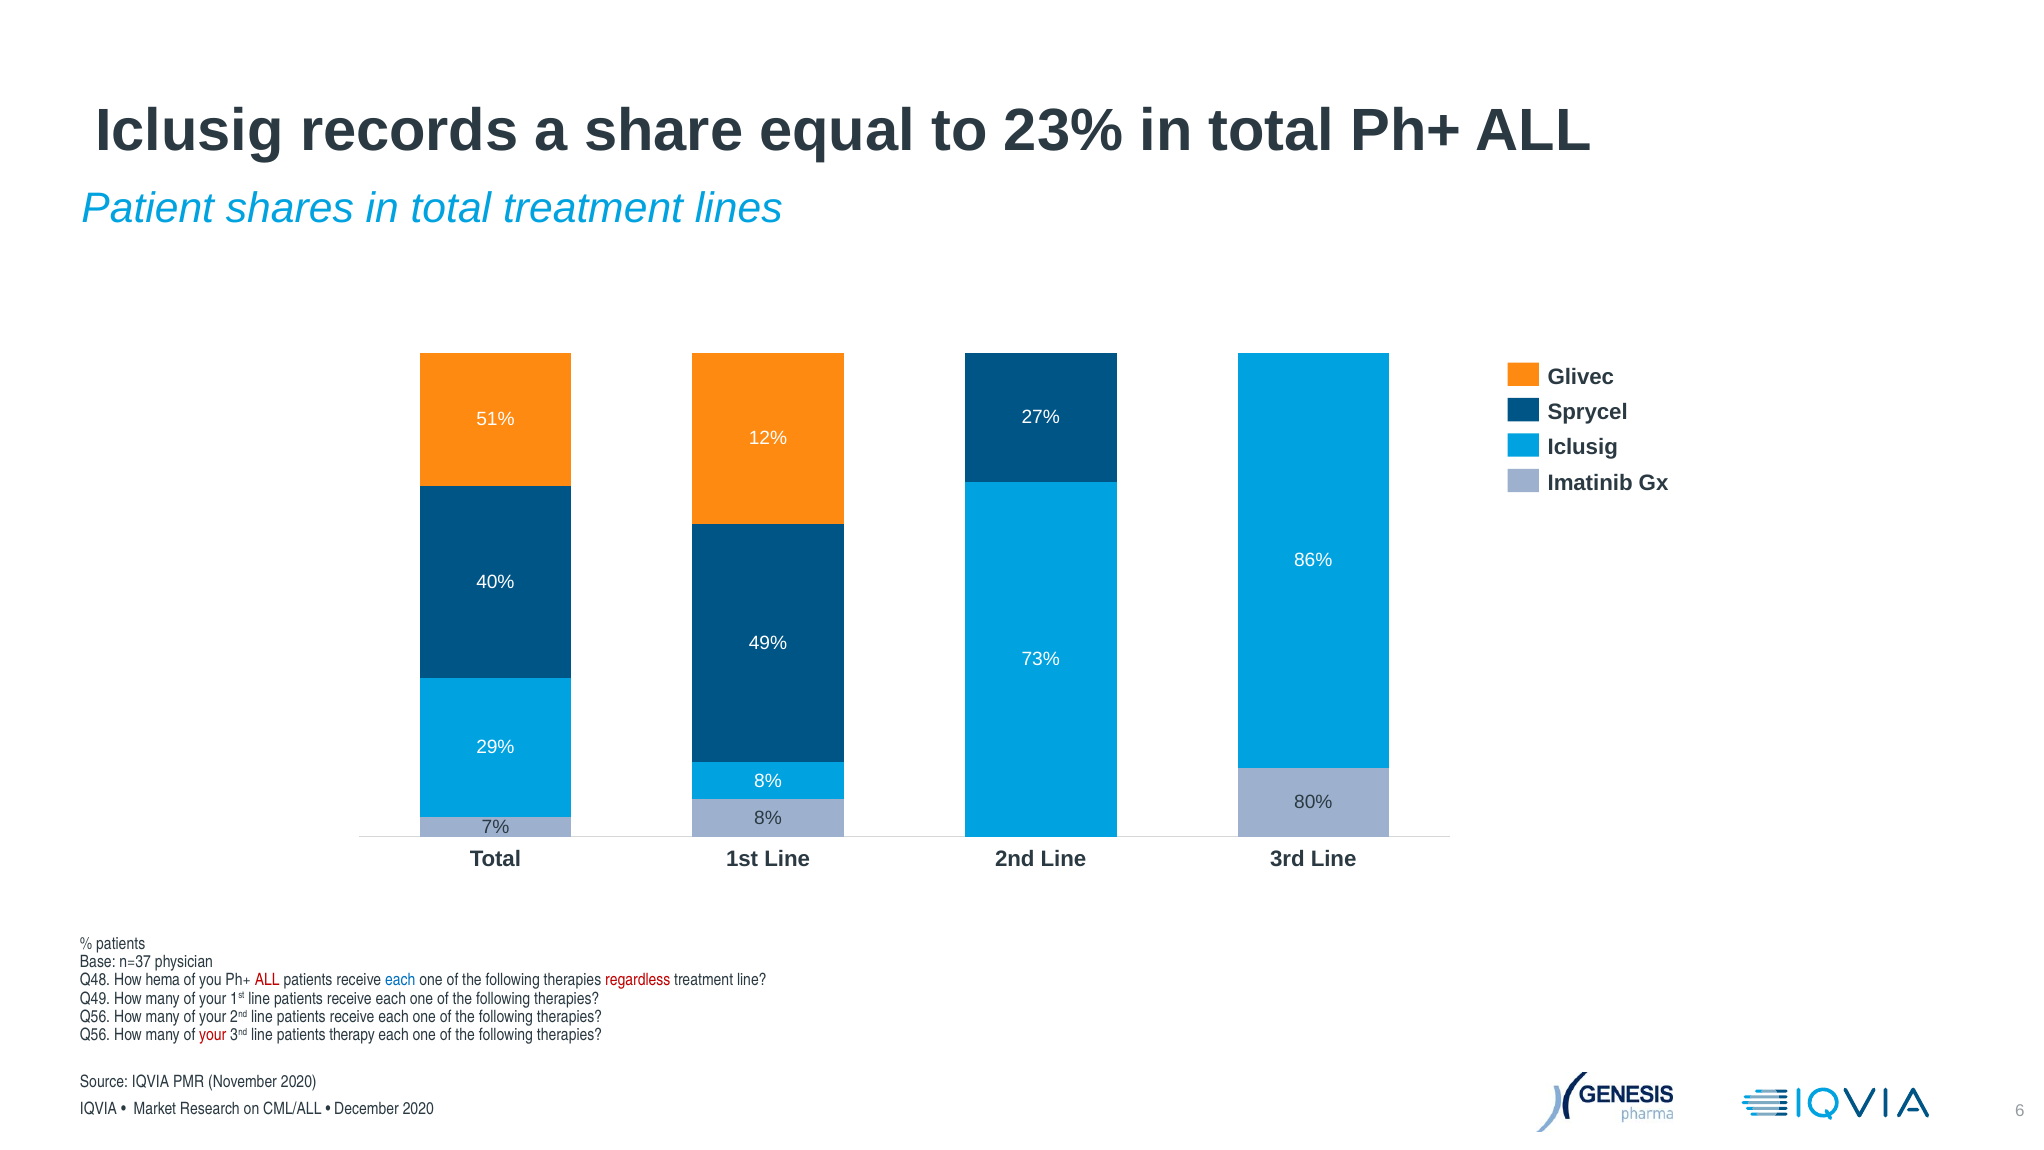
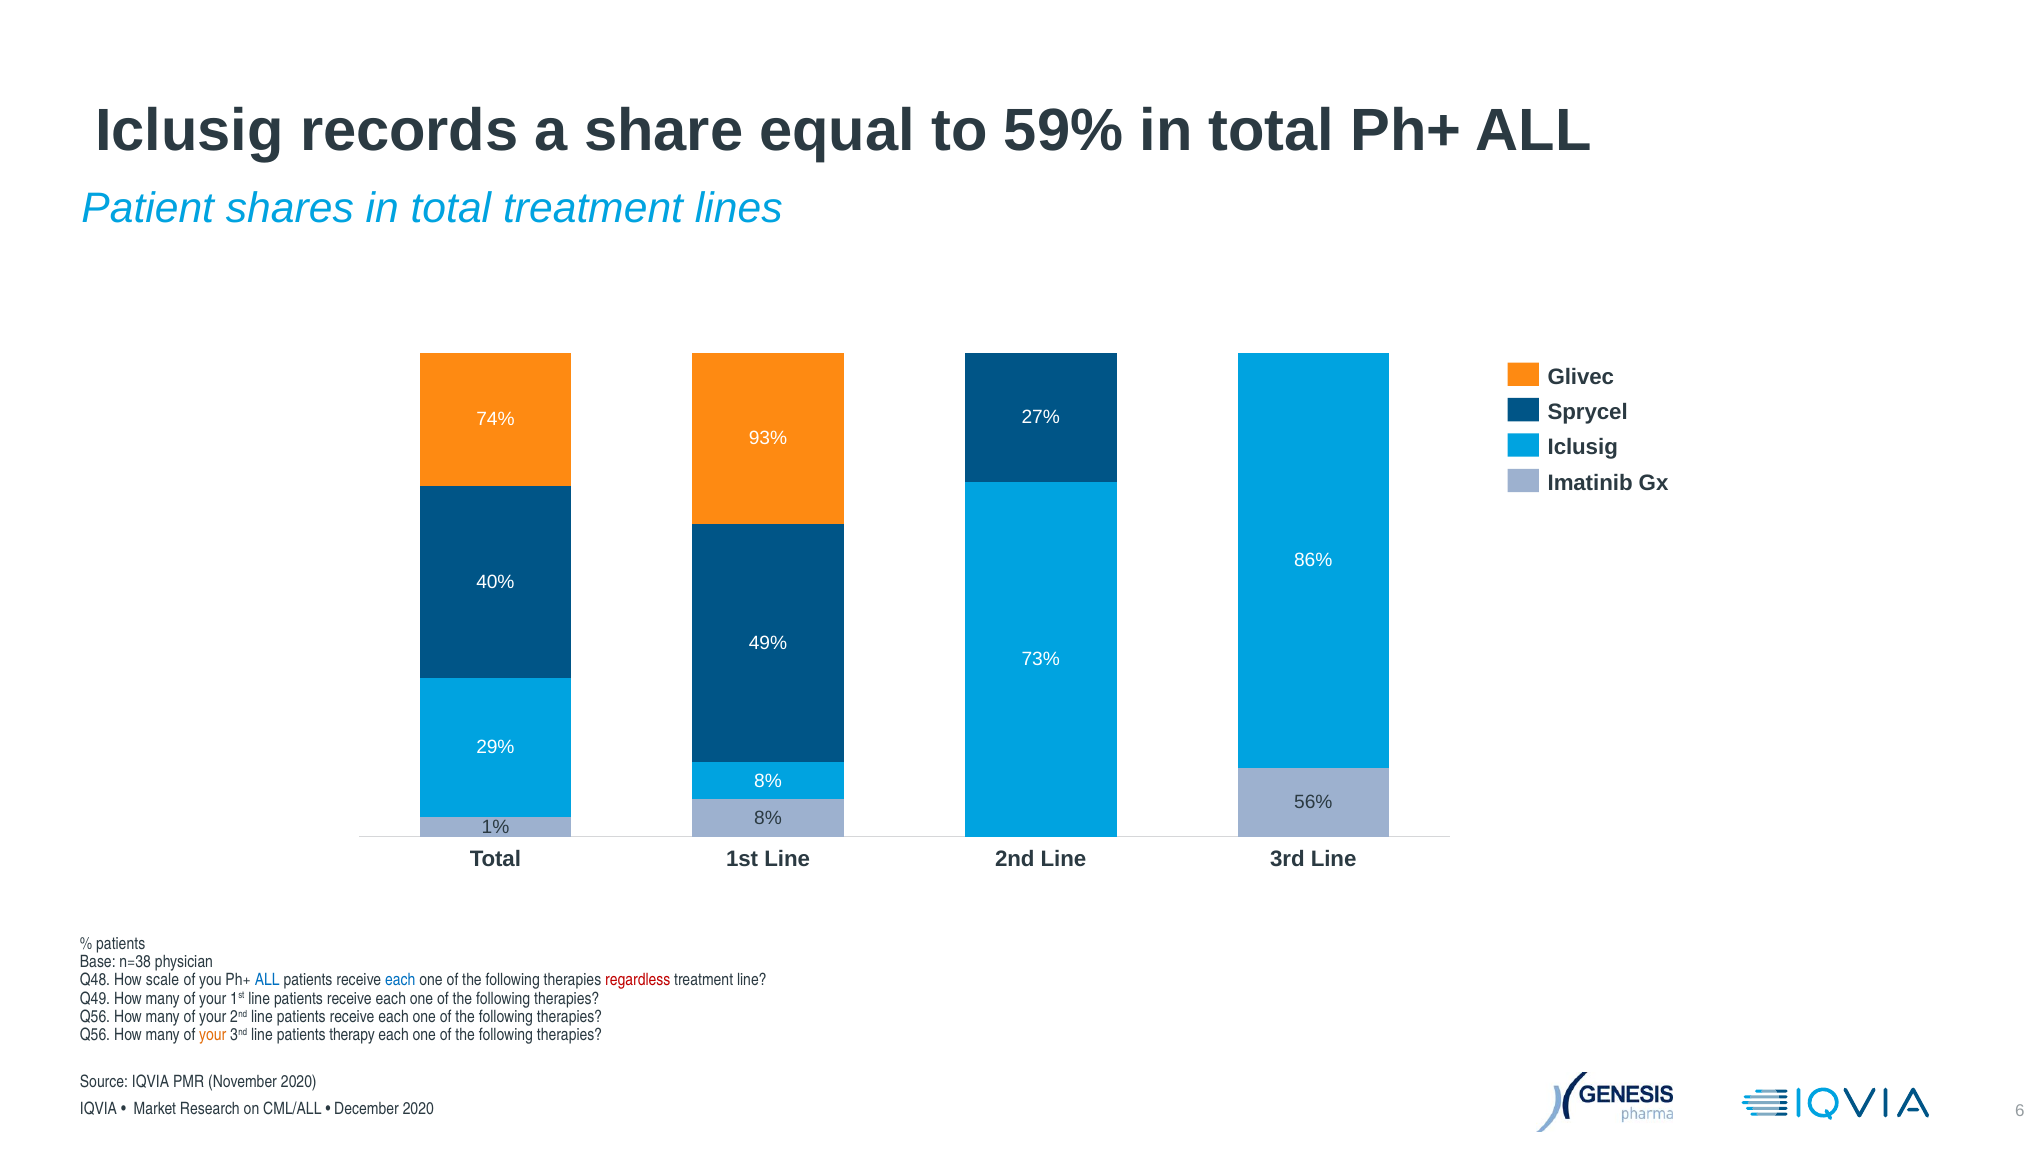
23%: 23% -> 59% (1064, 131)
51%: 51% -> 74% (495, 419)
12%: 12% -> 93% (768, 438)
80%: 80% -> 56% (1313, 802)
7%: 7% -> 1% (496, 826)
n=37: n=37 -> n=38 (135, 962)
hema: hema -> scale (163, 980)
ALL colour: red -> blue (267, 980)
your colour: red -> orange (213, 1035)
